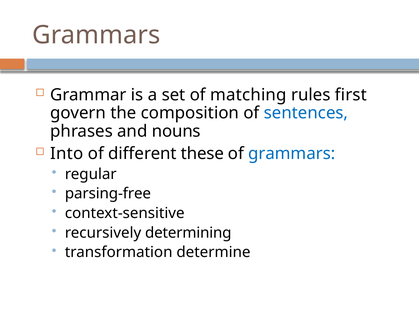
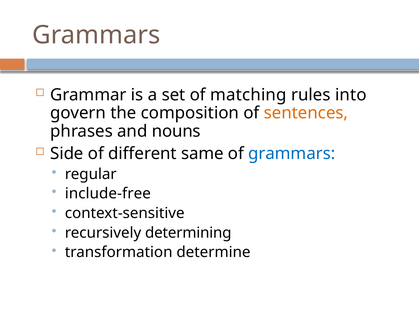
first: first -> into (351, 95)
sentences colour: blue -> orange (306, 113)
Into: Into -> Side (67, 154)
these: these -> same (202, 154)
parsing-free: parsing-free -> include-free (108, 194)
